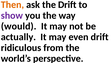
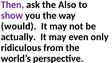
Then colour: orange -> purple (12, 5)
the Drift: Drift -> Also (67, 5)
even drift: drift -> only (100, 37)
